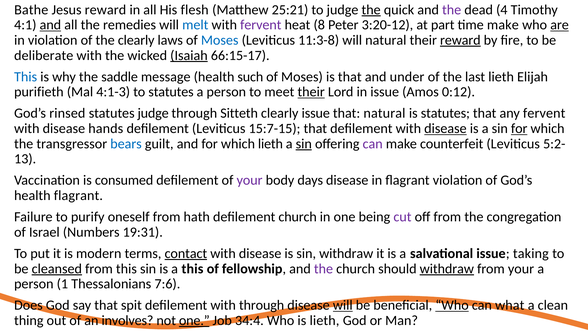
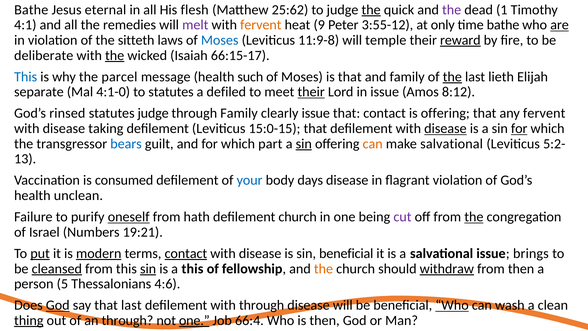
Jesus reward: reward -> eternal (105, 10)
25:21: 25:21 -> 25:62 (290, 10)
4: 4 -> 1 (502, 10)
and underline: present -> none (50, 25)
melt colour: blue -> purple (195, 25)
fervent colour: purple -> orange (261, 25)
8: 8 -> 9 (319, 25)
3:20-12: 3:20-12 -> 3:55-12 (387, 25)
part: part -> only (443, 25)
time make: make -> bathe (503, 25)
the clearly: clearly -> sitteth (136, 40)
11:3-8: 11:3-8 -> 11:9-8 (319, 40)
will natural: natural -> temple (386, 40)
the underline: none -> present (115, 55)
Isaiah underline: present -> none (189, 55)
saddle: saddle -> parcel (119, 77)
and under: under -> family (407, 77)
the underline: none -> present (452, 77)
purifieth: purifieth -> separate (39, 92)
4:1-3: 4:1-3 -> 4:1-0 (113, 92)
person: person -> defiled (226, 92)
0:12: 0:12 -> 8:12 (458, 92)
through Sitteth: Sitteth -> Family (239, 113)
that natural: natural -> contact (385, 113)
is statutes: statutes -> offering (445, 113)
hands: hands -> taking (106, 128)
15:7-15: 15:7-15 -> 15:0-15 (275, 128)
which lieth: lieth -> part (270, 144)
can colour: purple -> orange (373, 144)
make counterfeit: counterfeit -> salvational (452, 144)
your colour: purple -> blue (250, 180)
health flagrant: flagrant -> unclean (78, 195)
oneself underline: none -> present (129, 217)
the underline: none -> present (474, 217)
19:31: 19:31 -> 19:21 (143, 232)
put underline: none -> present (40, 253)
modern underline: none -> present (99, 253)
sin withdraw: withdraw -> beneficial (346, 253)
taking: taking -> brings (531, 253)
sin underline: none -> present (148, 269)
the colour: purple -> orange (323, 269)
from your: your -> then (521, 269)
1: 1 -> 5 (62, 284)
7:6: 7:6 -> 4:6 (167, 284)
God underline: none -> present (58, 305)
that spit: spit -> last (131, 305)
will underline: present -> none (343, 305)
what: what -> wash (510, 305)
thing underline: none -> present (29, 320)
an involves: involves -> through (127, 320)
34:4: 34:4 -> 66:4 (249, 320)
is lieth: lieth -> then (325, 320)
